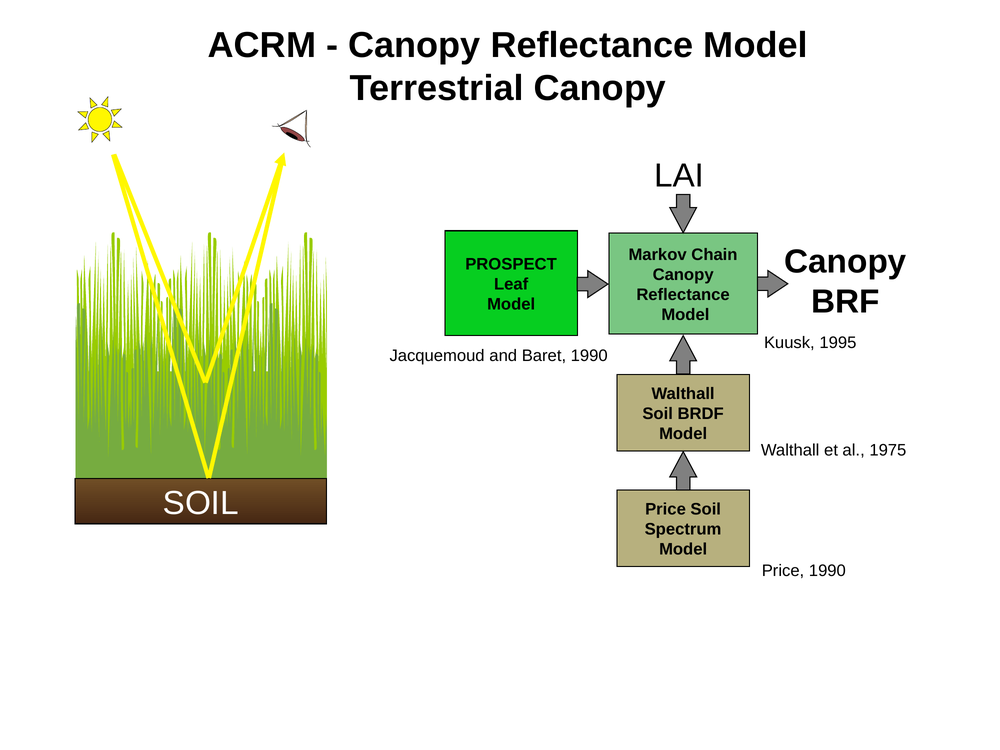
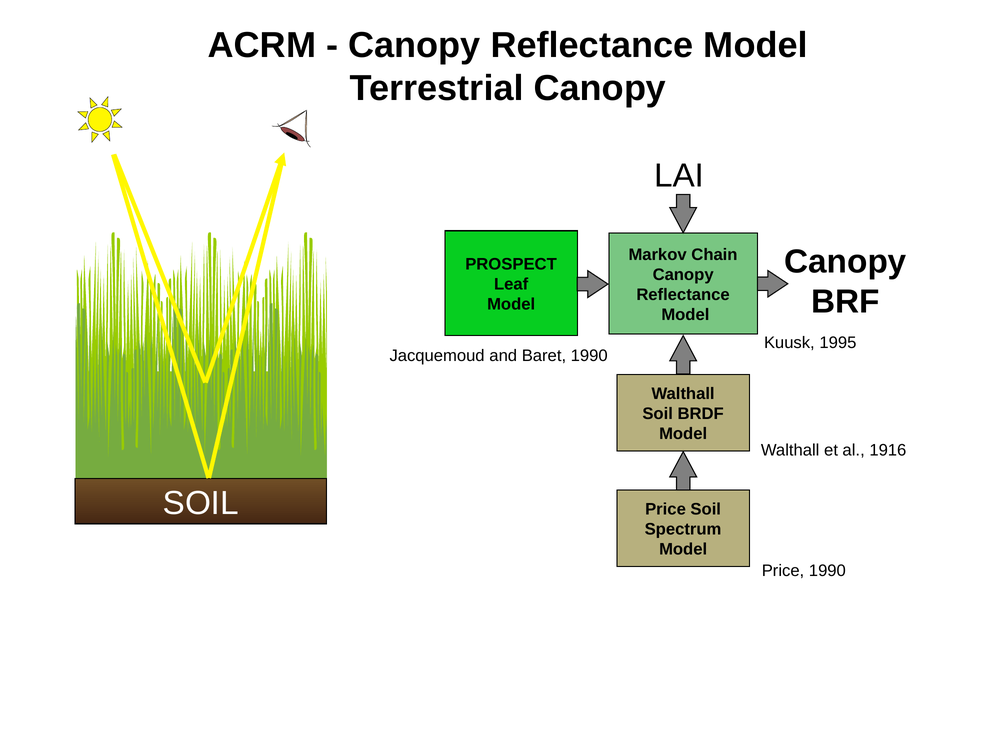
1975: 1975 -> 1916 (888, 450)
